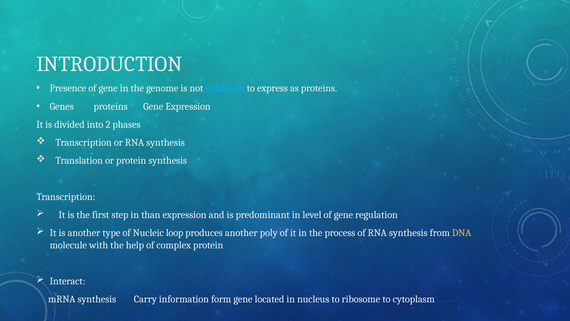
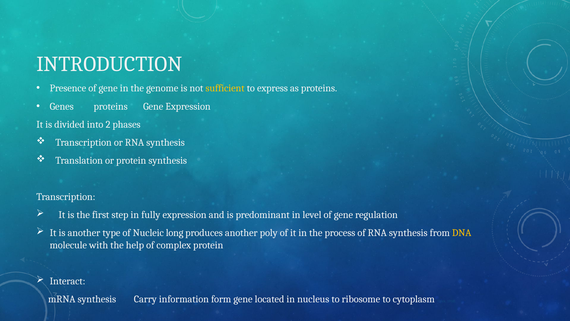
sufficient colour: light blue -> yellow (225, 88)
than: than -> fully (151, 215)
loop: loop -> long (175, 233)
